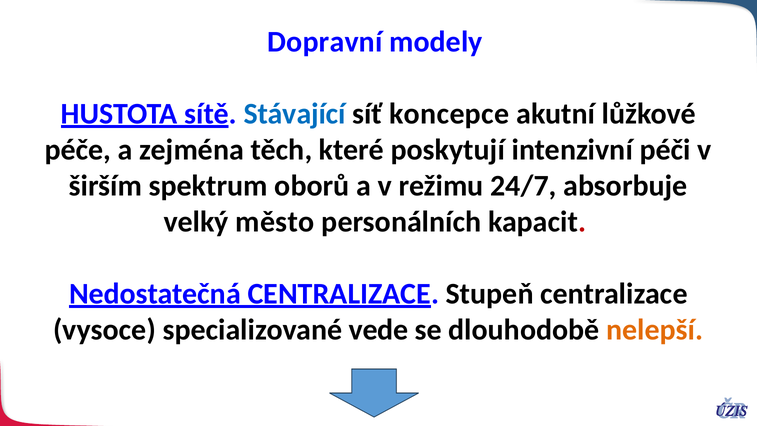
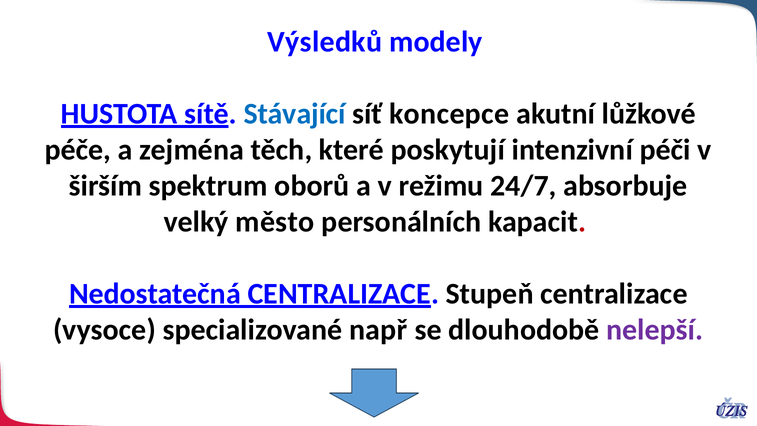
Dopravní: Dopravní -> Výsledků (325, 42)
vede: vede -> např (378, 329)
nelepší colour: orange -> purple (655, 329)
